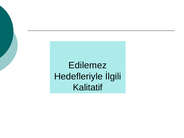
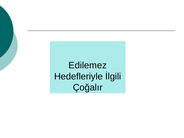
Kalitatif: Kalitatif -> Çoğalır (88, 87)
